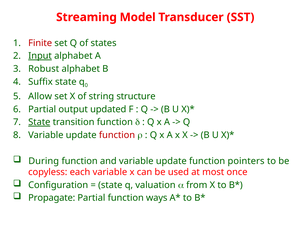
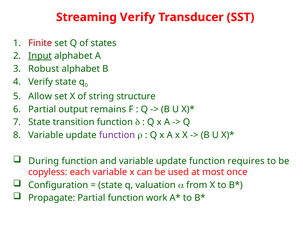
Streaming Model: Model -> Verify (138, 17)
Suffix: Suffix -> Verify (41, 82)
updated: updated -> remains (108, 109)
State underline: present -> none (39, 122)
function colour: red -> purple (117, 135)
pointers: pointers -> requires (246, 161)
ways: ways -> work (157, 198)
